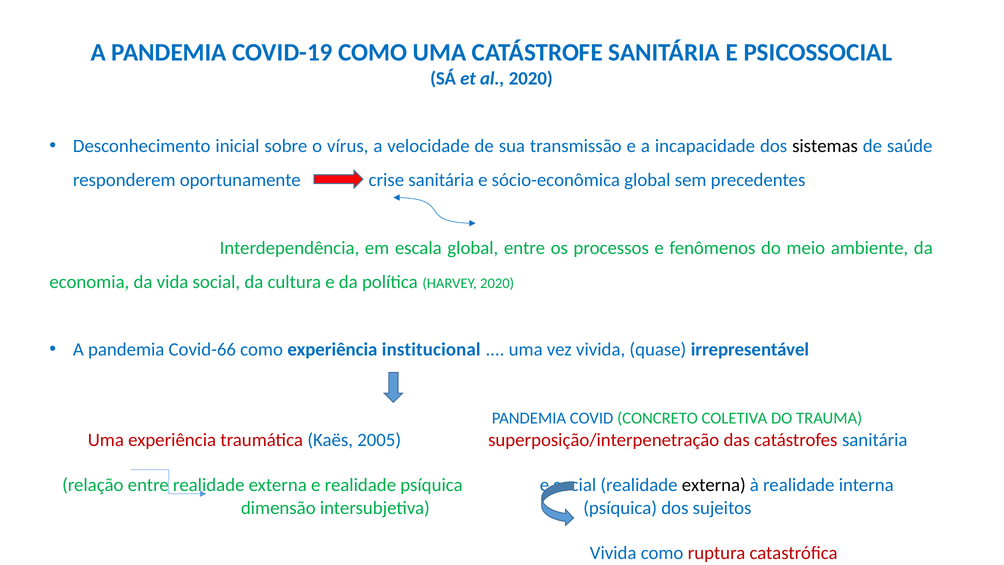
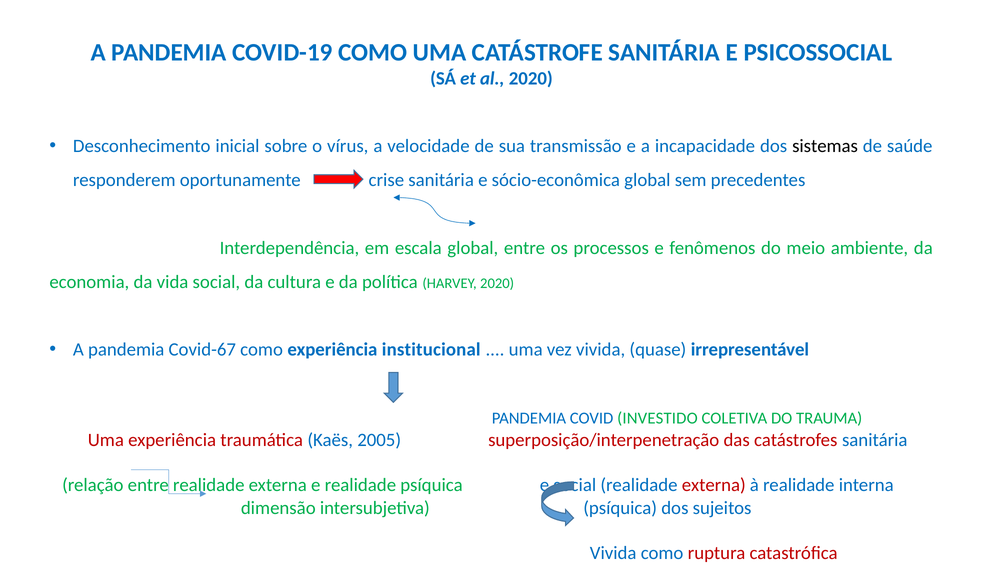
Covid-66: Covid-66 -> Covid-67 (202, 350)
CONCRETO: CONCRETO -> INVESTIDO (657, 418)
externa colour: black -> red (714, 485)
